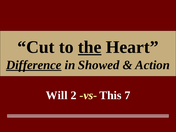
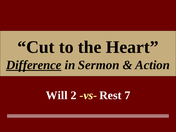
the underline: present -> none (90, 47)
Showed: Showed -> Sermon (99, 65)
This: This -> Rest (110, 95)
